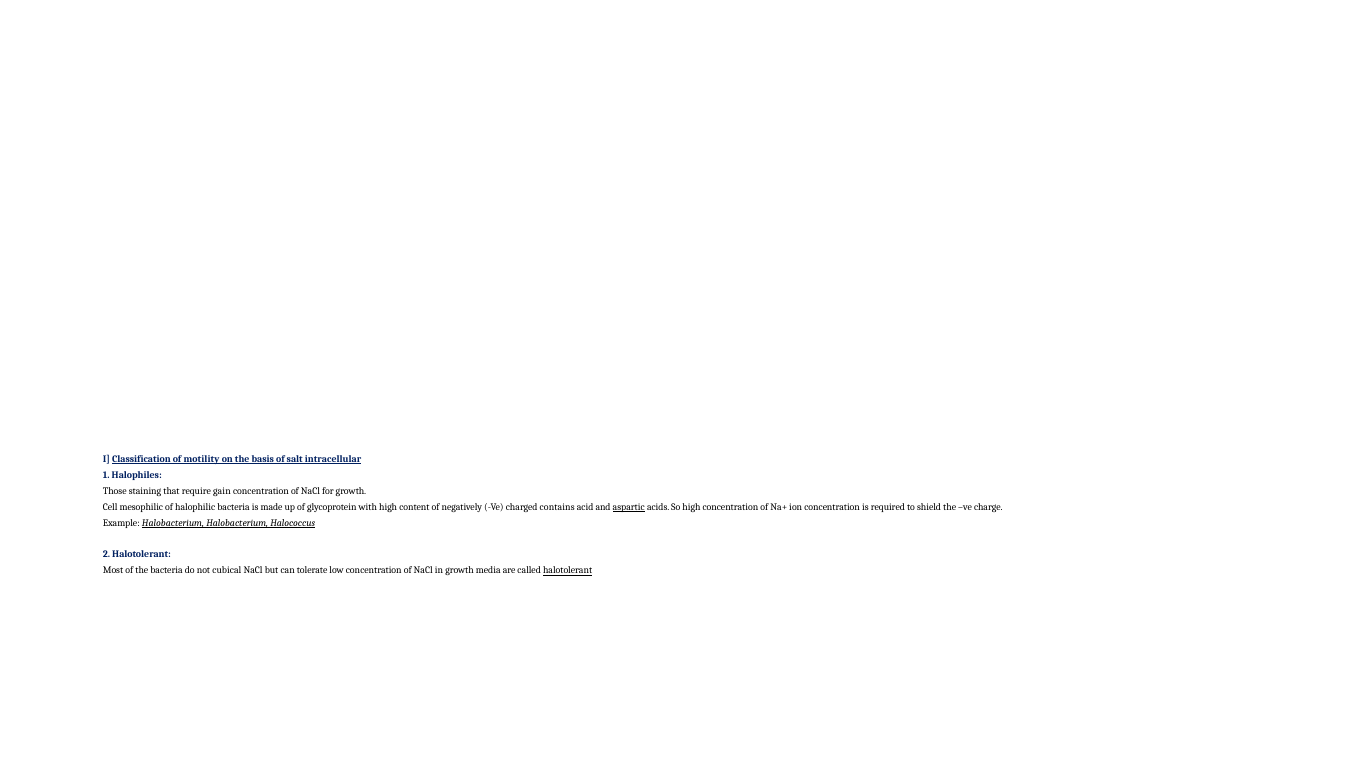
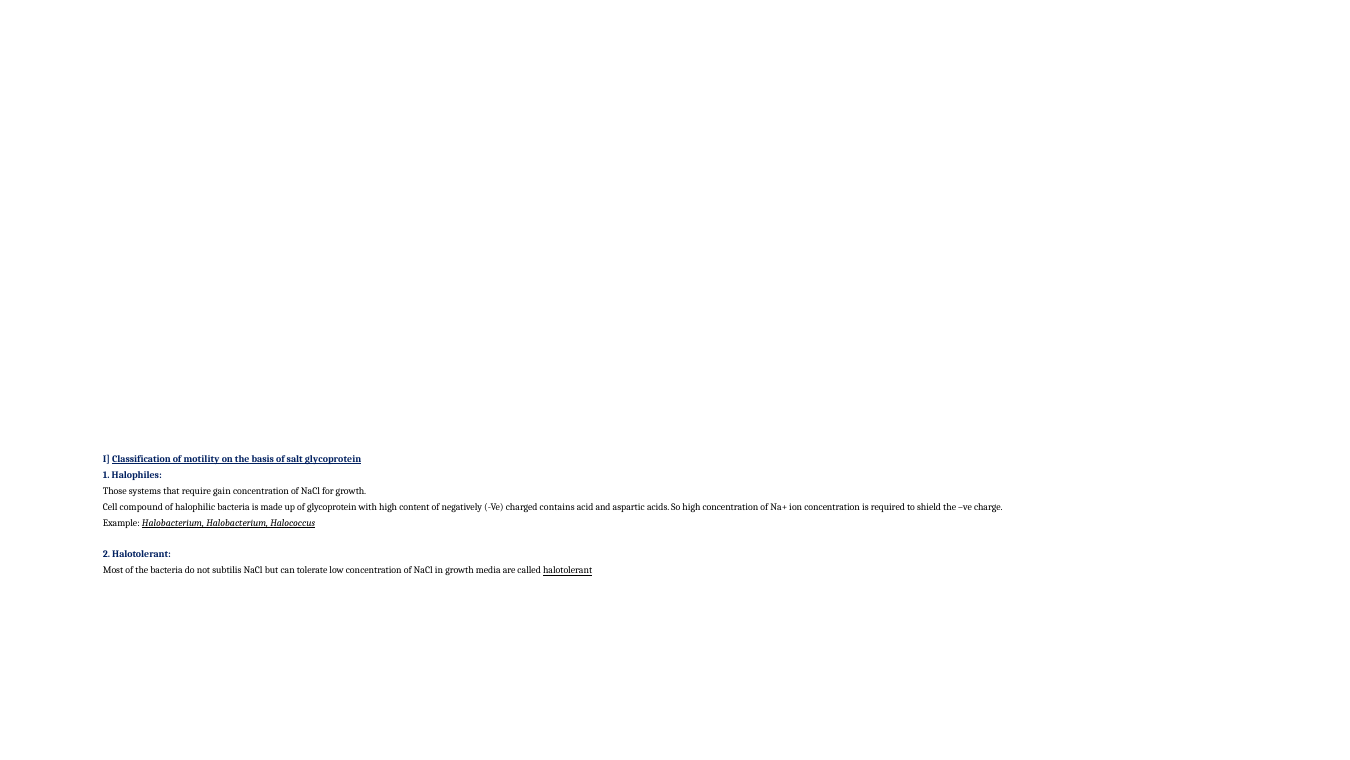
salt intracellular: intracellular -> glycoprotein (333, 459)
staining: staining -> systems (145, 491)
mesophilic: mesophilic -> compound (141, 507)
aspartic underline: present -> none (629, 507)
cubical: cubical -> subtilis (227, 570)
